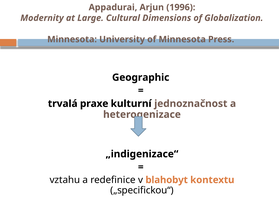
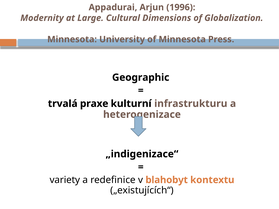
jednoznačnost: jednoznačnost -> infrastrukturu (191, 104)
vztahu: vztahu -> variety (65, 180)
„specifickou“: „specifickou“ -> „existujících“ (142, 191)
